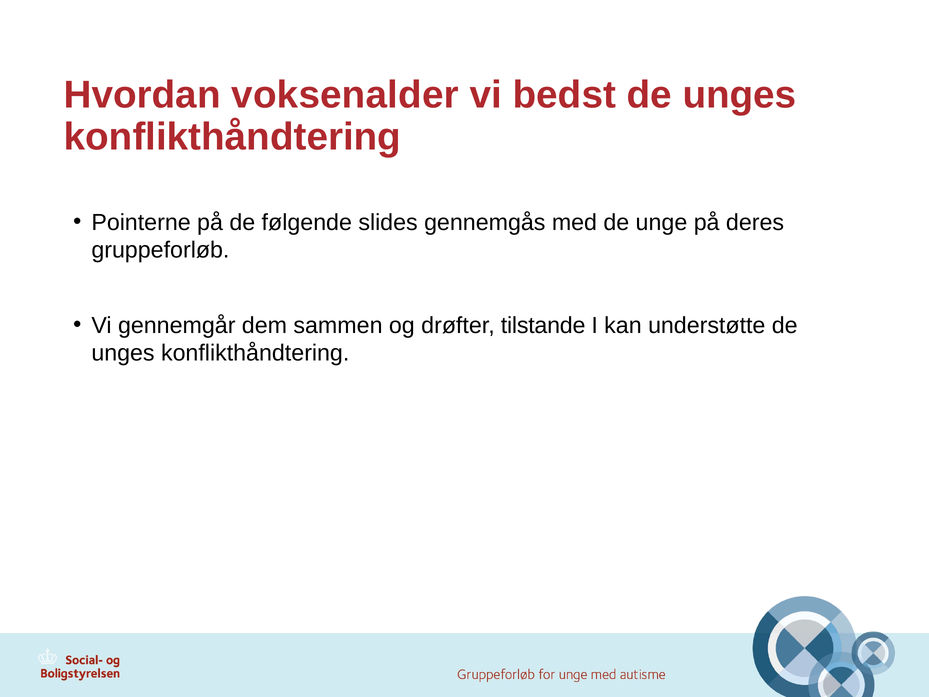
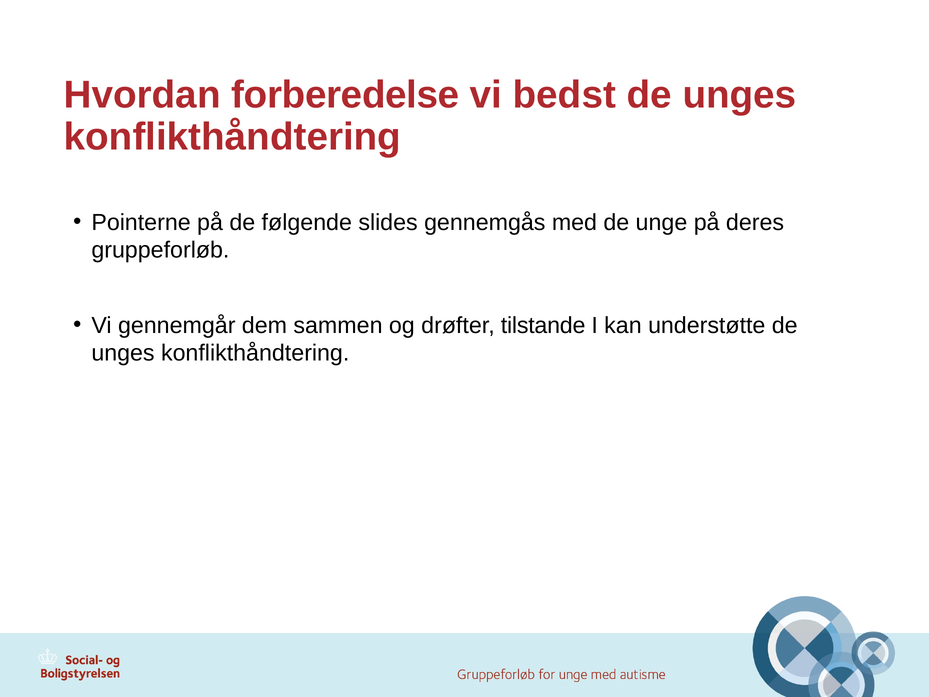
voksenalder: voksenalder -> forberedelse (345, 95)
